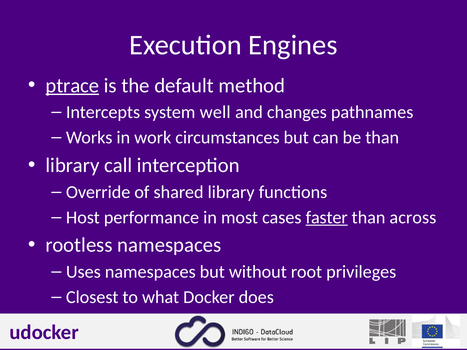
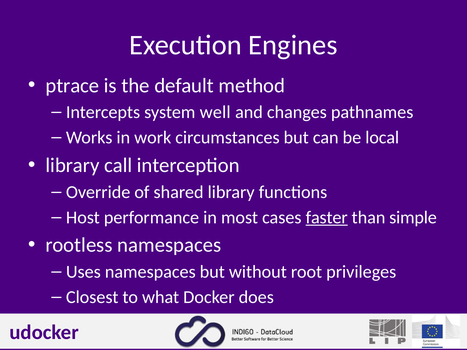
ptrace underline: present -> none (72, 86)
be than: than -> local (382, 138)
across: across -> simple (413, 218)
